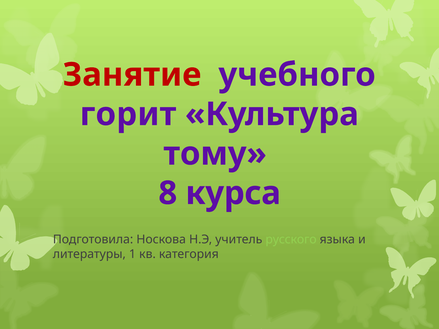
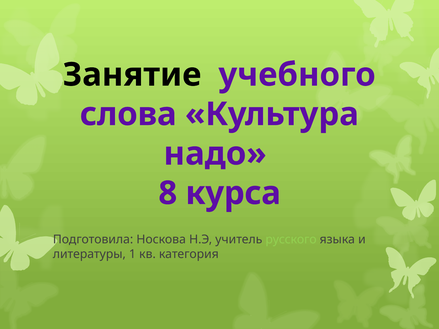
Занятие colour: red -> black (132, 75)
горит: горит -> слова (128, 114)
тому: тому -> надо (215, 154)
